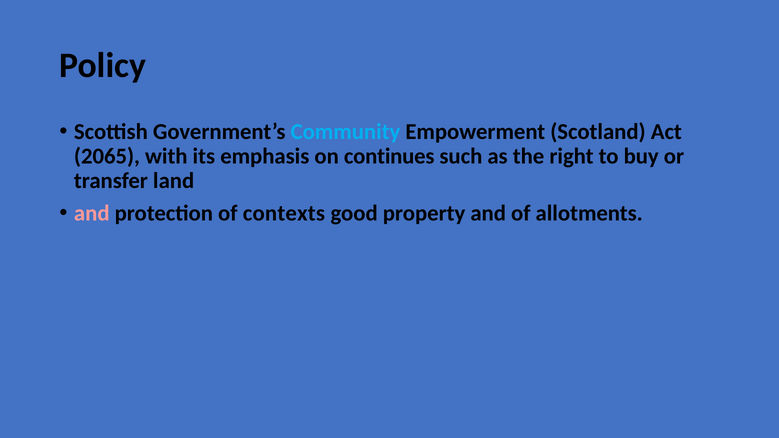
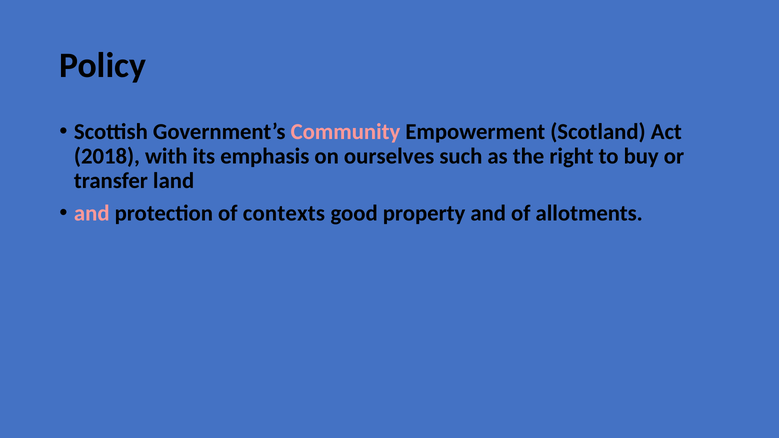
Community colour: light blue -> pink (345, 132)
2065: 2065 -> 2018 (107, 156)
continues: continues -> ourselves (389, 156)
